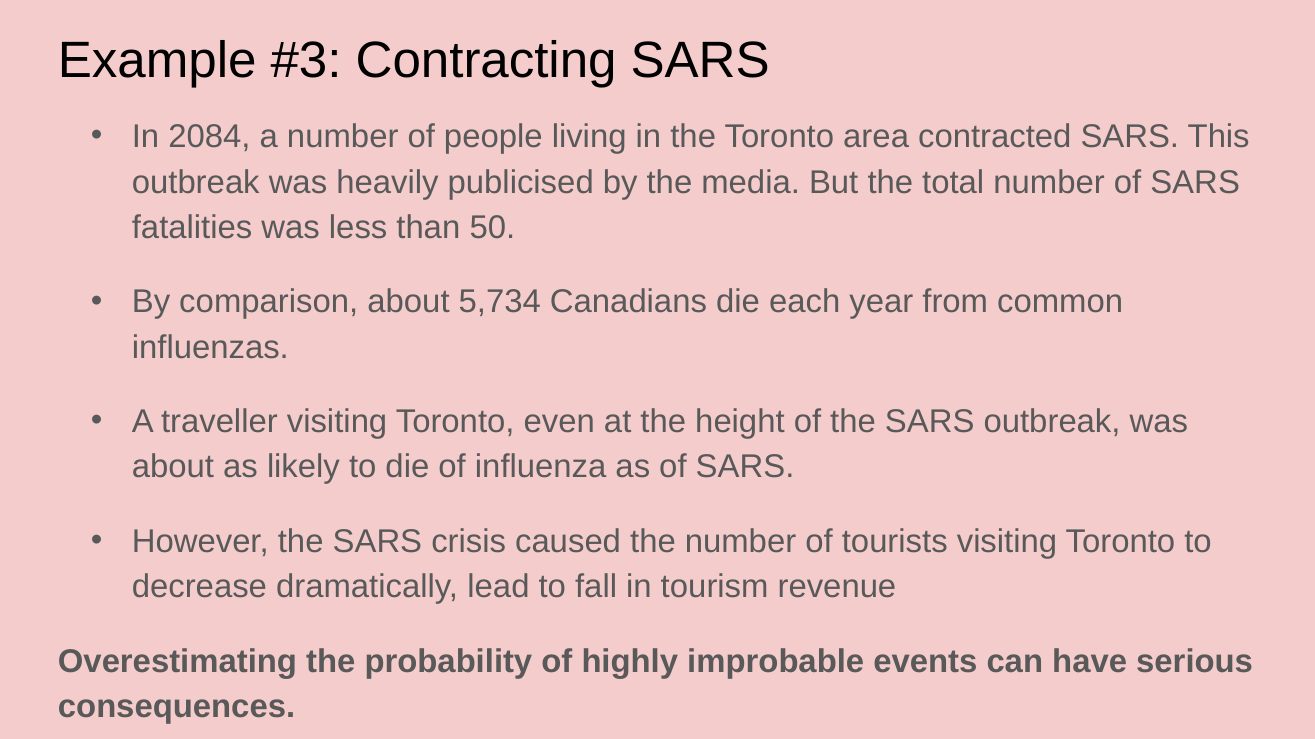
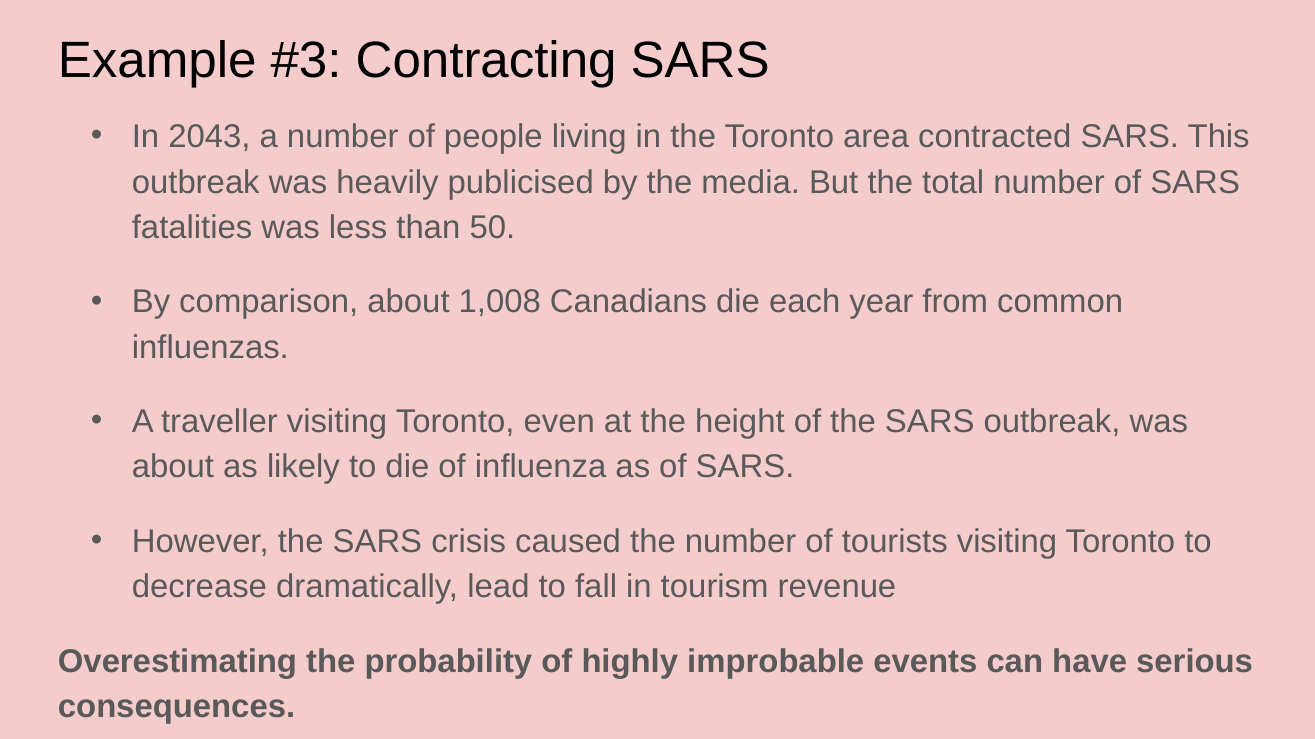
2084: 2084 -> 2043 (209, 137)
5,734: 5,734 -> 1,008 (500, 302)
